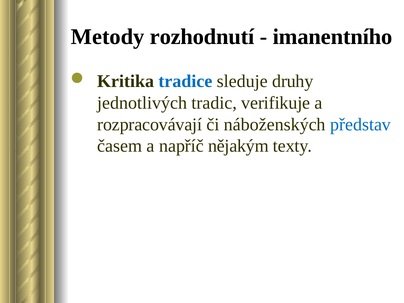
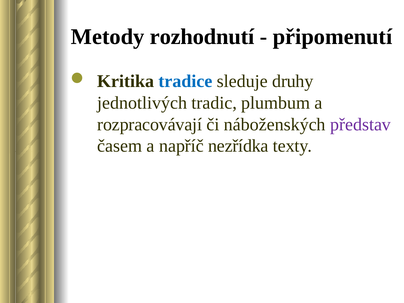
imanentního: imanentního -> připomenutí (333, 37)
verifikuje: verifikuje -> plumbum (276, 103)
představ colour: blue -> purple (361, 124)
nějakým: nějakým -> nezřídka (238, 146)
